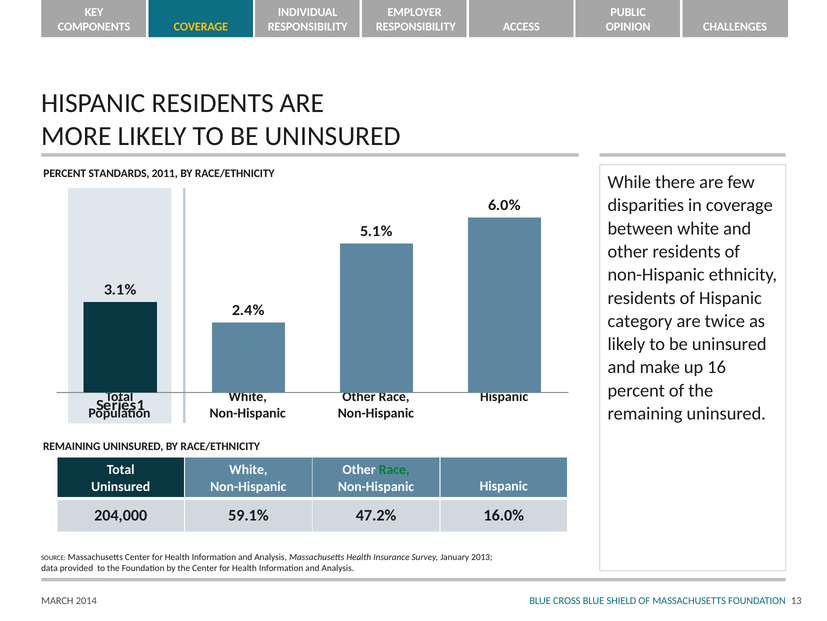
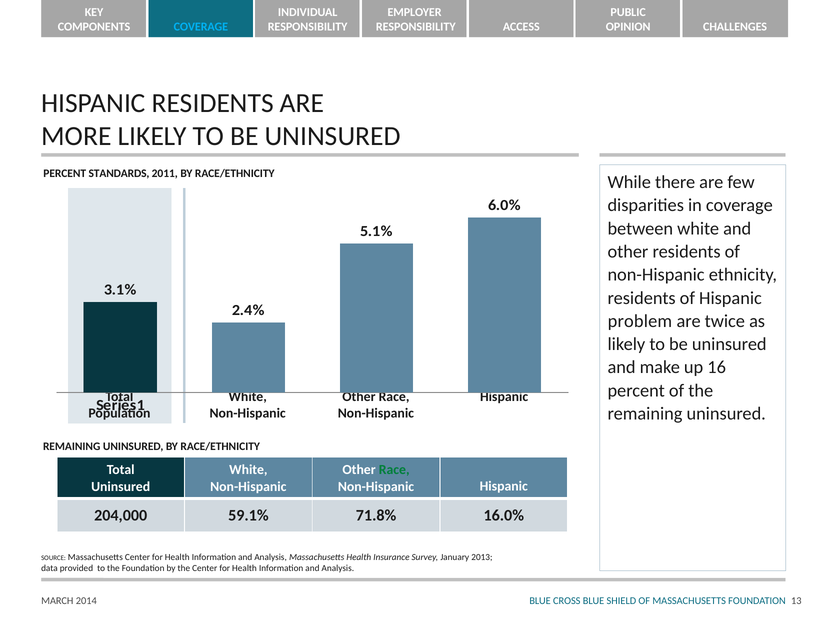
COVERAGE colour: yellow -> light blue (201, 27)
category: category -> problem (640, 321)
47.2%: 47.2% -> 71.8% (376, 515)
